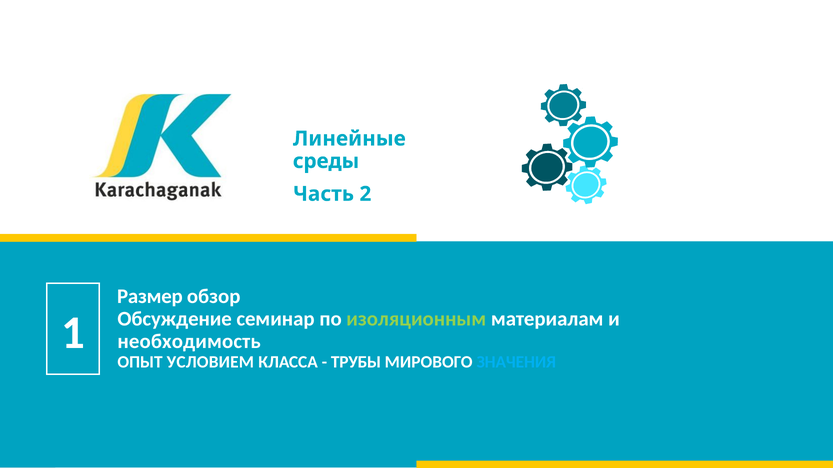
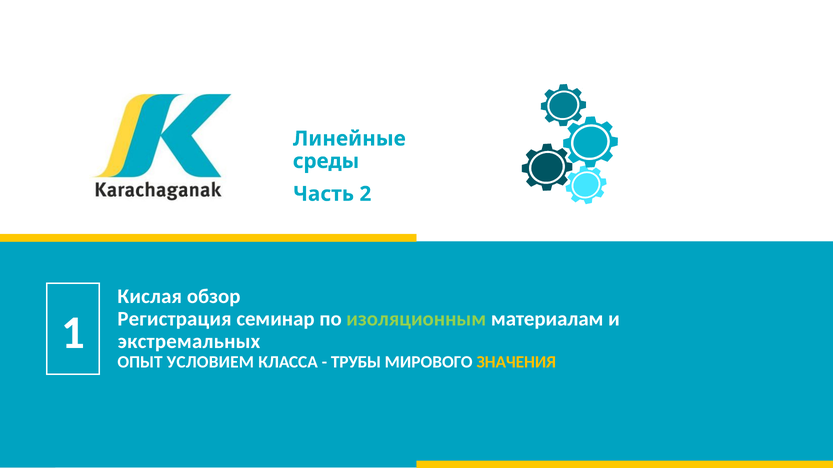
Размер: Размер -> Кислая (150, 297)
Обсуждение: Обсуждение -> Регистрация (174, 319)
необходимость: необходимость -> экстремальных (189, 342)
ЗНАЧЕНИЯ colour: light blue -> yellow (516, 362)
